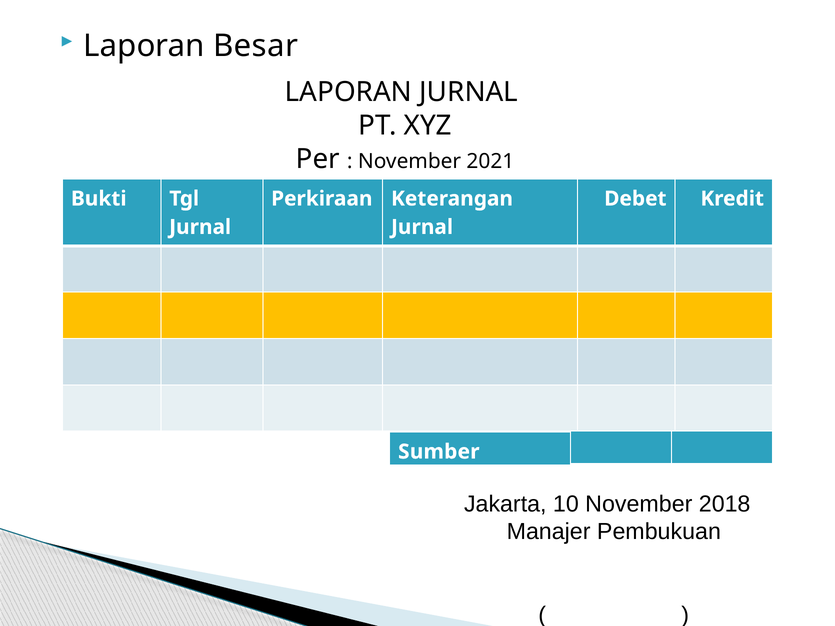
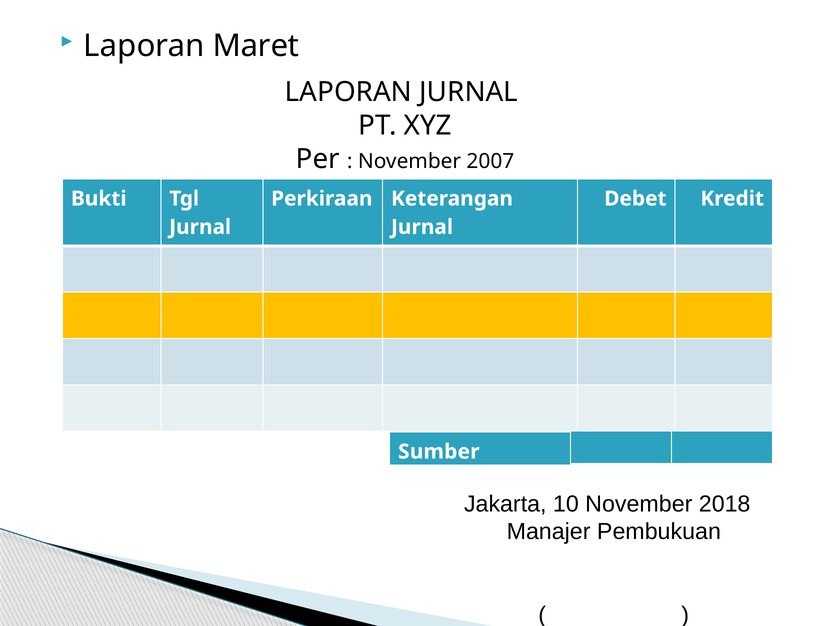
Besar: Besar -> Maret (256, 46)
2021: 2021 -> 2007 (490, 161)
